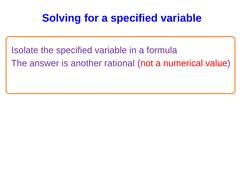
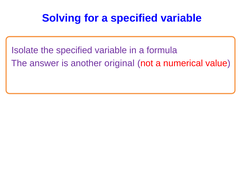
rational: rational -> original (119, 63)
